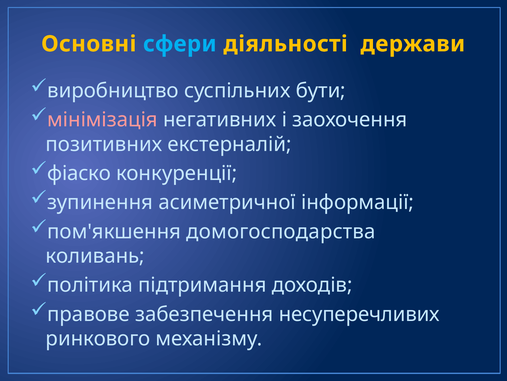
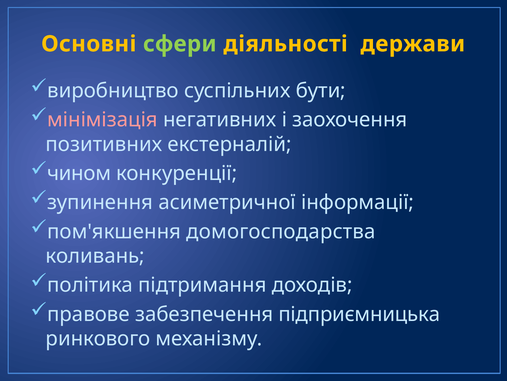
сфери colour: light blue -> light green (180, 44)
фіаско: фіаско -> чином (79, 173)
несуперечливих: несуперечливих -> підприємницька (359, 314)
